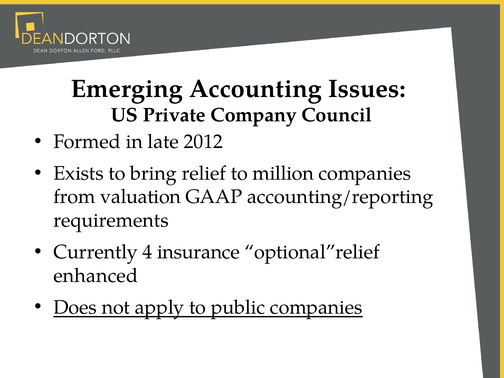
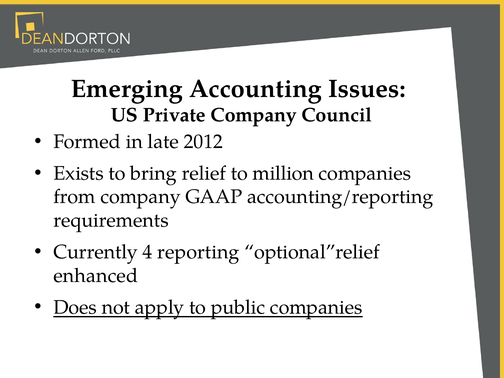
from valuation: valuation -> company (141, 197)
insurance: insurance -> reporting (198, 252)
